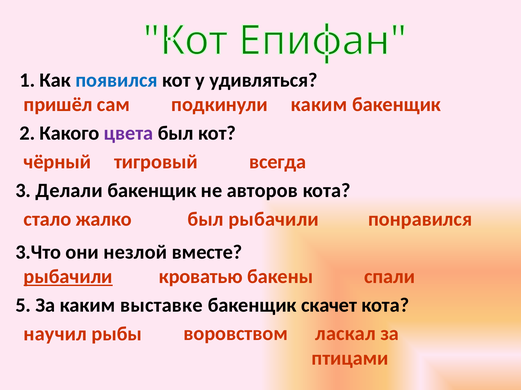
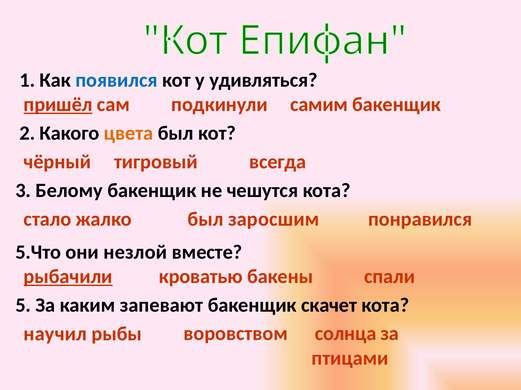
пришёл underline: none -> present (58, 105)
подкинули каким: каким -> самим (319, 105)
цвета colour: purple -> orange (129, 134)
Делали: Делали -> Белому (69, 191)
авторов: авторов -> чешутся (262, 191)
был рыбачили: рыбачили -> заросшим (274, 220)
3.Что: 3.Что -> 5.Что (38, 253)
выставке: выставке -> запевают (161, 306)
ласкал: ласкал -> солнца (346, 334)
